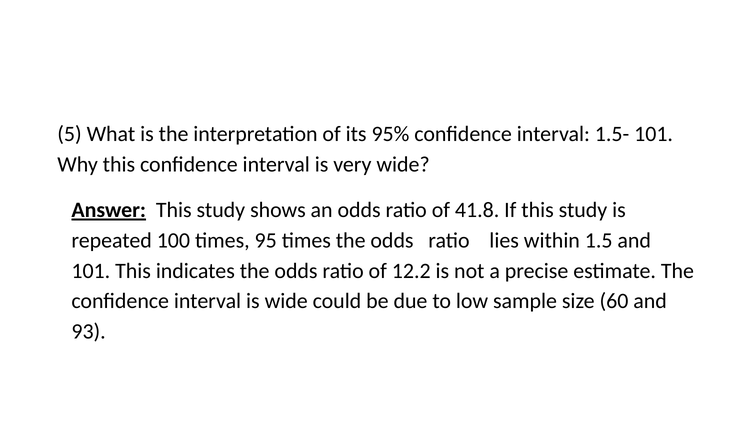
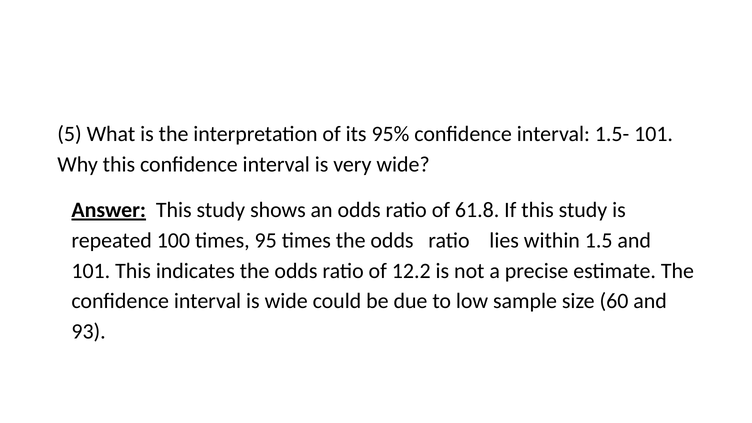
41.8: 41.8 -> 61.8 (477, 210)
